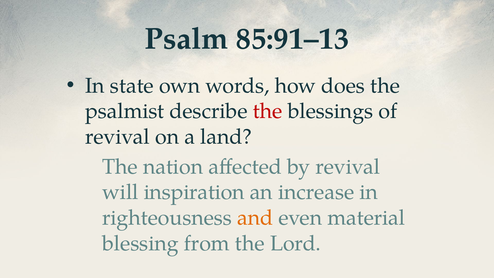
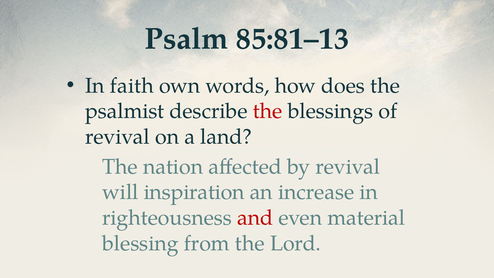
85:91–13: 85:91–13 -> 85:81–13 (293, 39)
state: state -> faith (132, 86)
and colour: orange -> red (255, 218)
